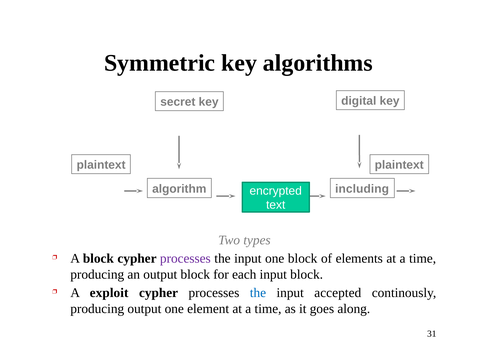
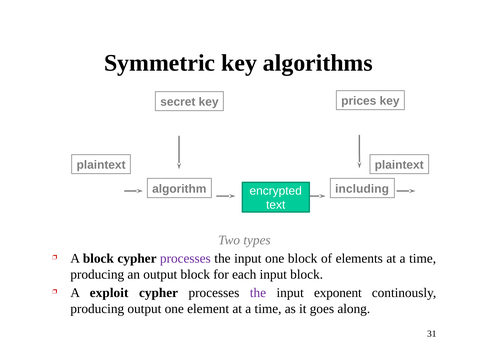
digital: digital -> prices (359, 101)
the colour: blue -> purple (258, 294)
accepted: accepted -> exponent (338, 294)
